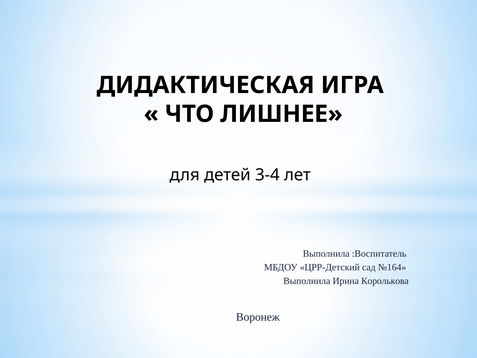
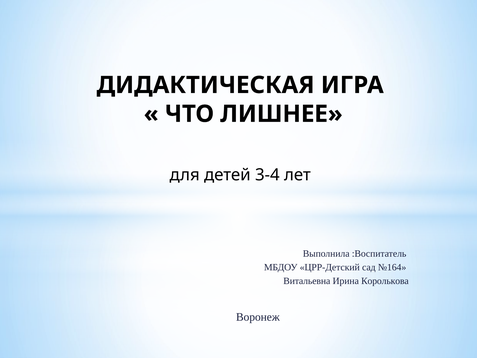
Выполнила: Выполнила -> Витальевна (307, 281)
